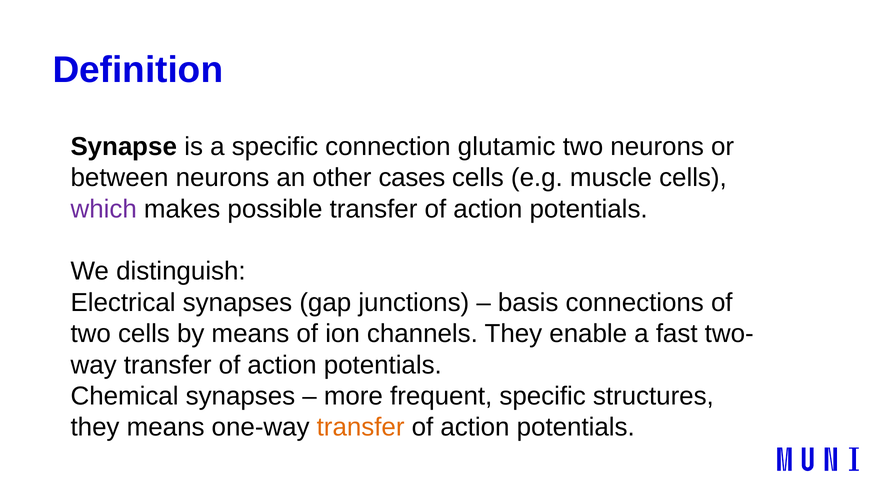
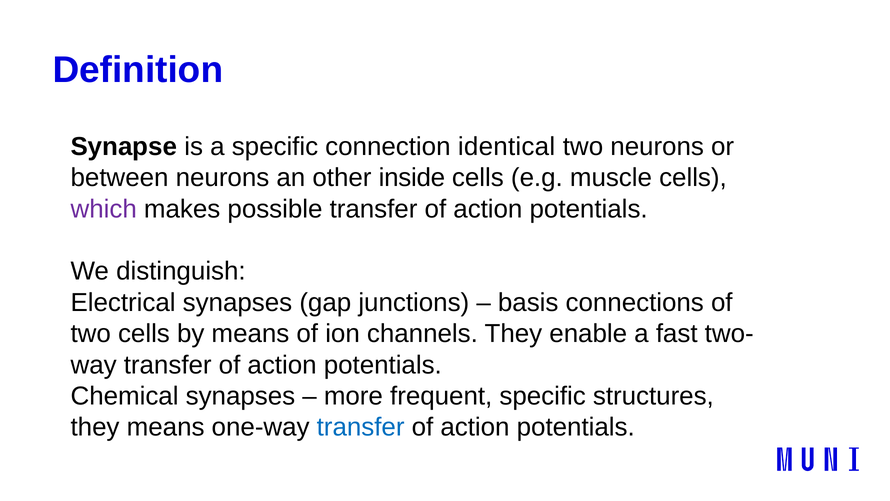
glutamic: glutamic -> identical (507, 146)
cases: cases -> inside (412, 178)
transfer colour: orange -> blue (361, 427)
